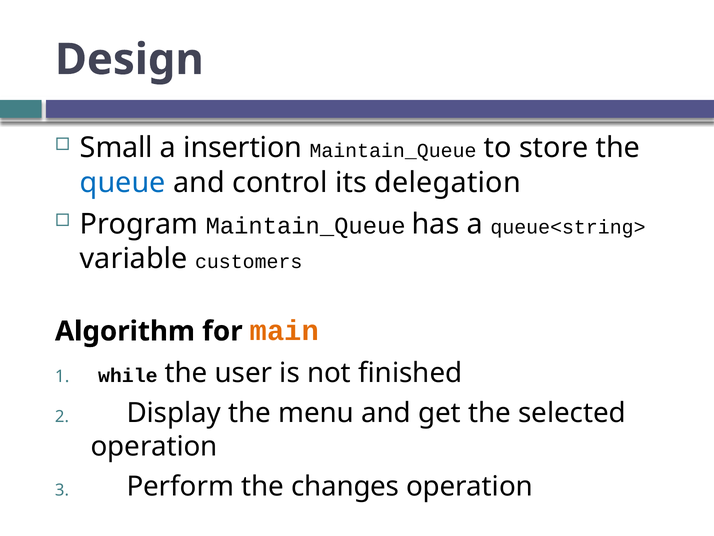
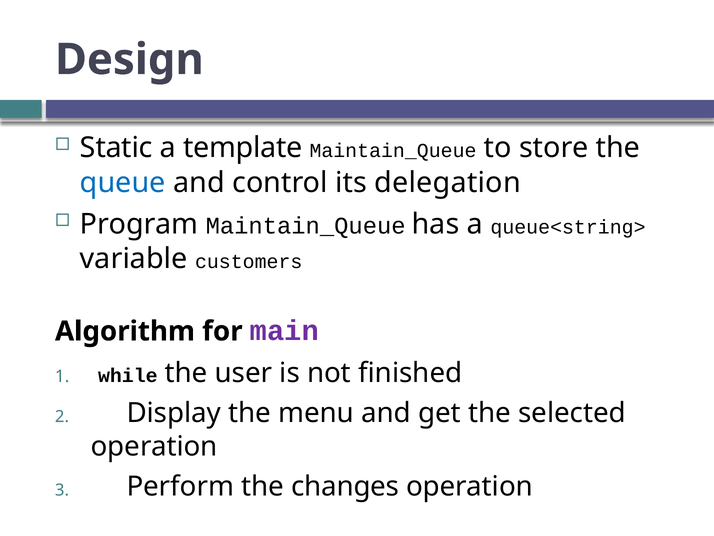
Small: Small -> Static (116, 148)
insertion: insertion -> template (243, 148)
main colour: orange -> purple (284, 331)
